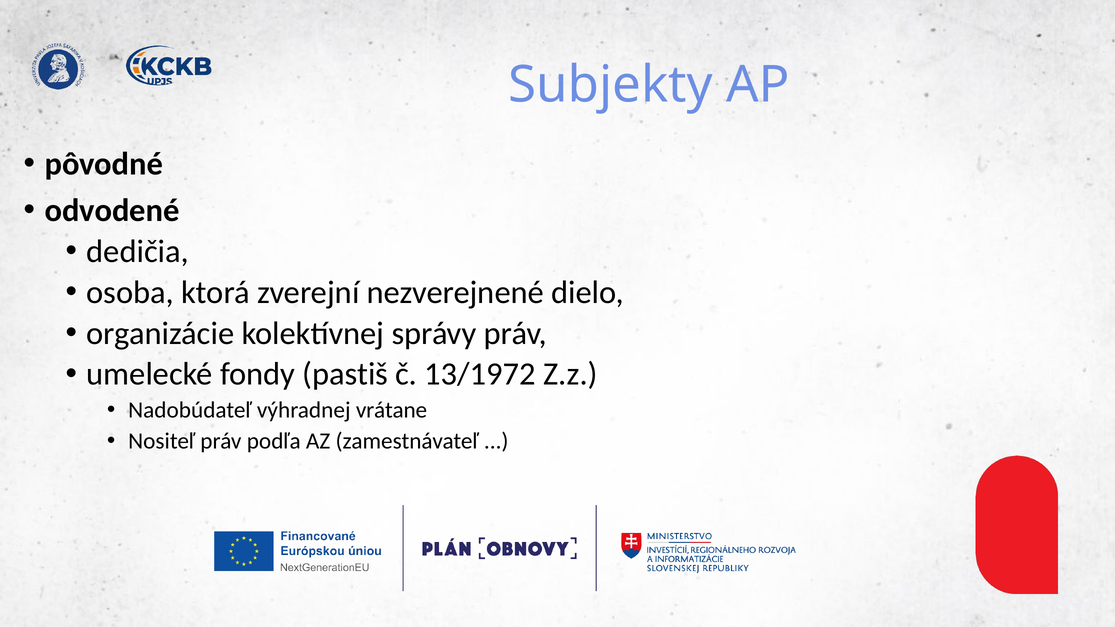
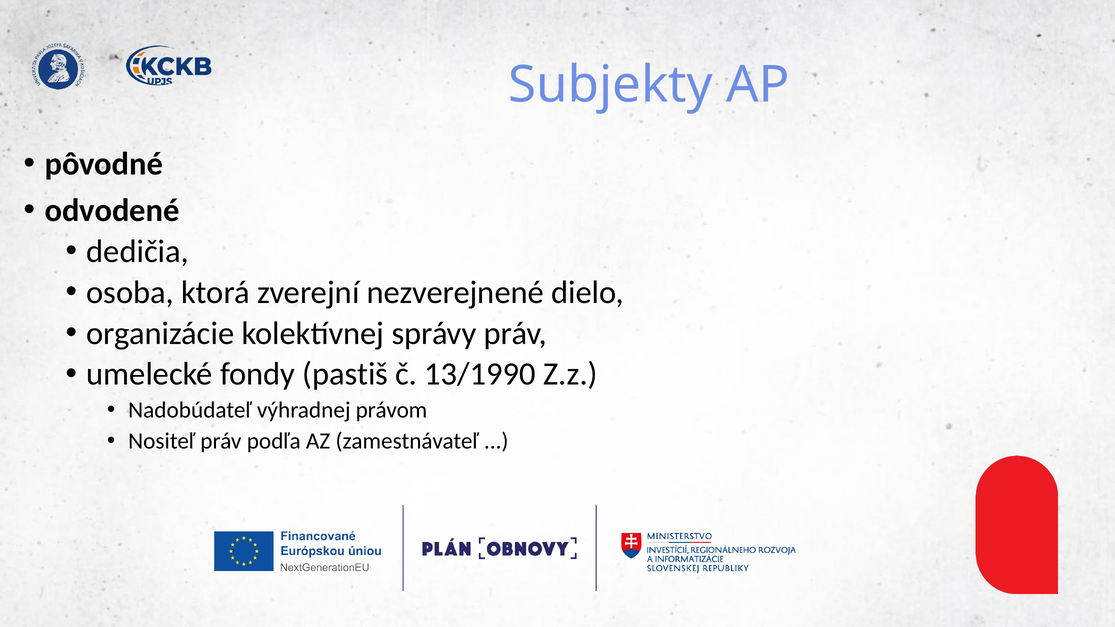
13/1972: 13/1972 -> 13/1990 (480, 374)
vrátane: vrátane -> právom (392, 410)
